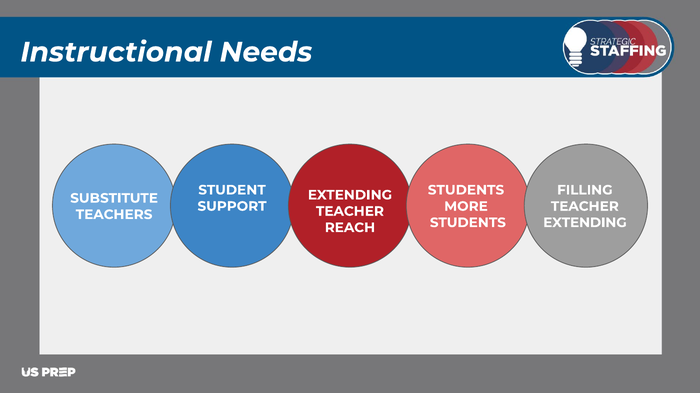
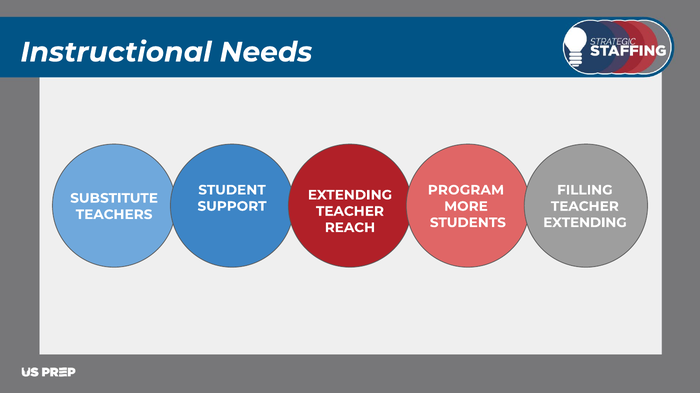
STUDENTS: STUDENTS -> PROGRAM (466, 190)
